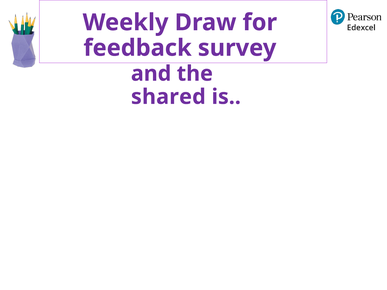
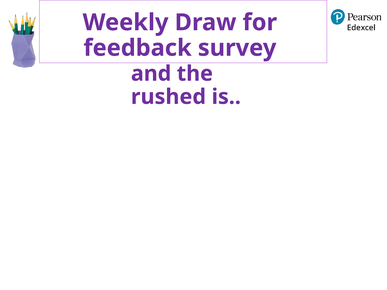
shared: shared -> rushed (168, 97)
